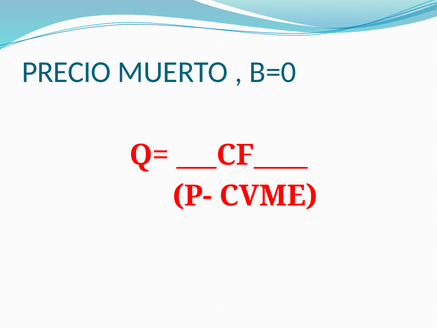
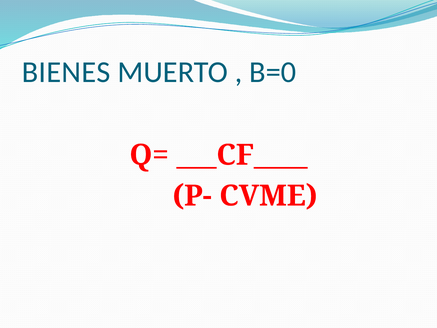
PRECIO: PRECIO -> BIENES (66, 72)
